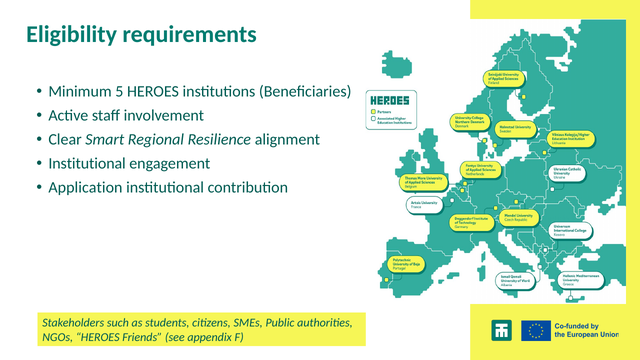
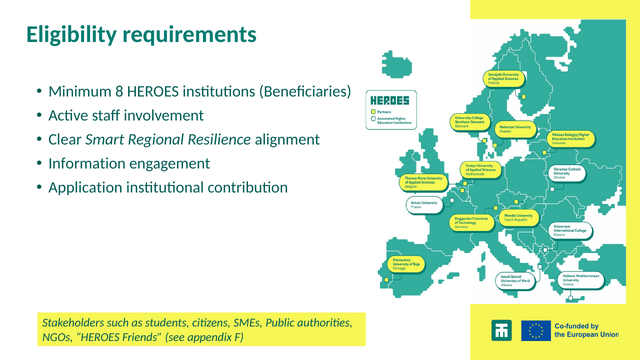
5: 5 -> 8 (119, 92)
Institutional: Institutional -> Information (87, 163)
